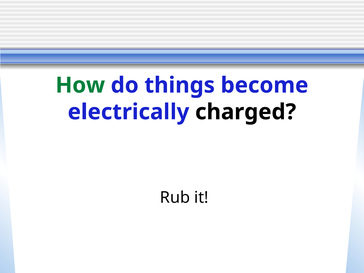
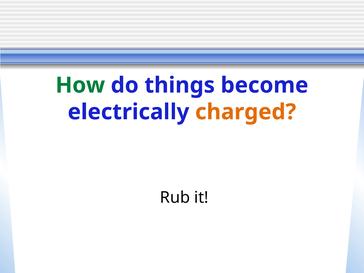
charged colour: black -> orange (246, 112)
